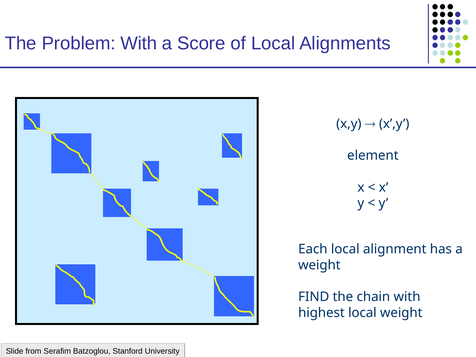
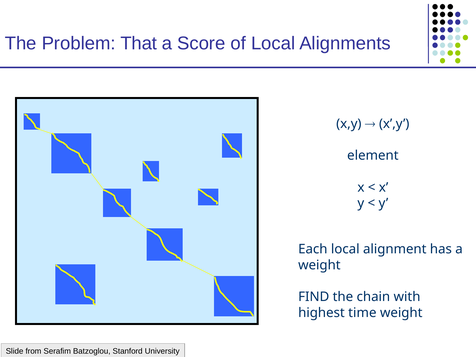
Problem With: With -> That (139, 43)
highest local: local -> time (362, 313)
